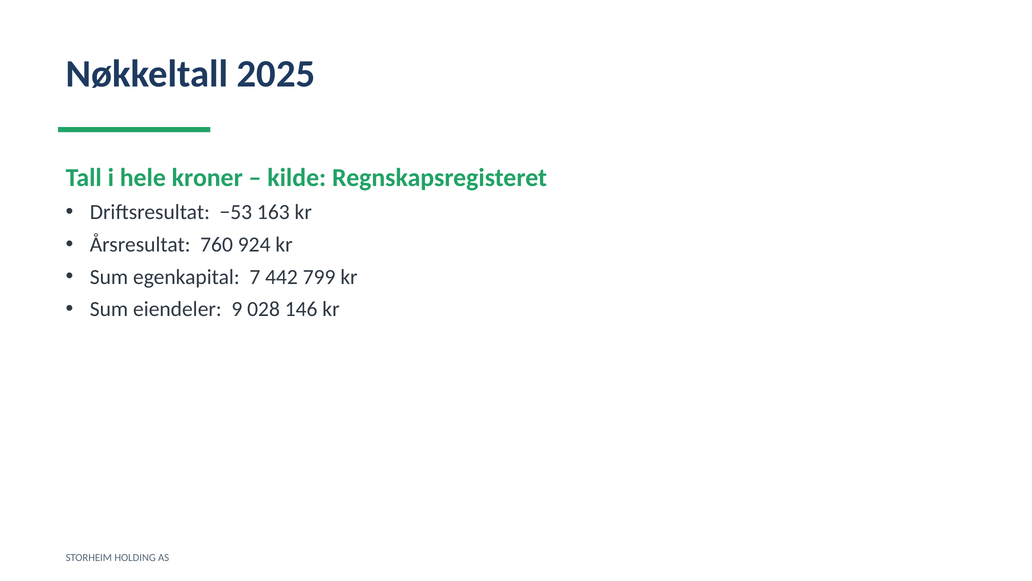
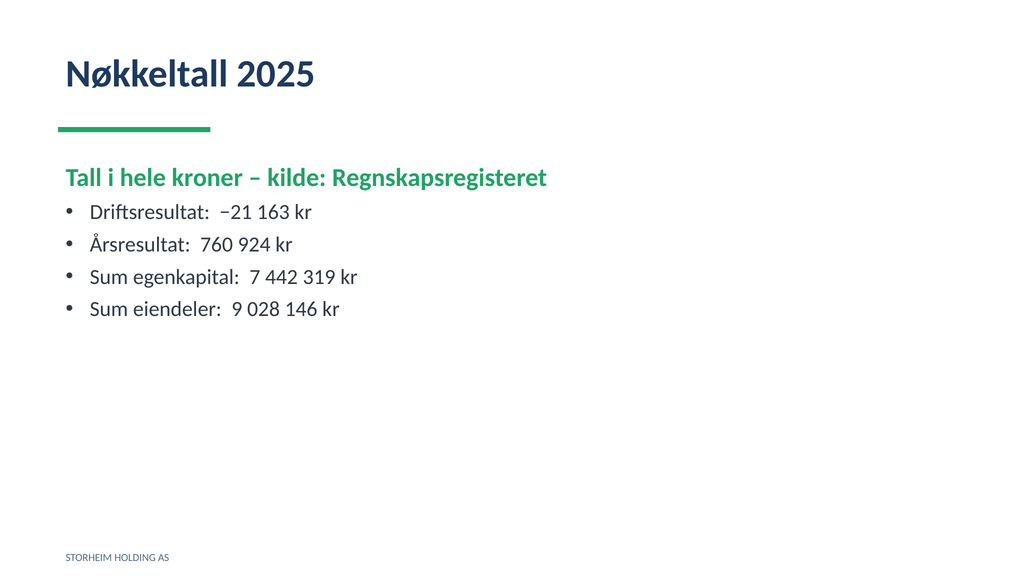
−53: −53 -> −21 (236, 212)
799: 799 -> 319 (319, 277)
